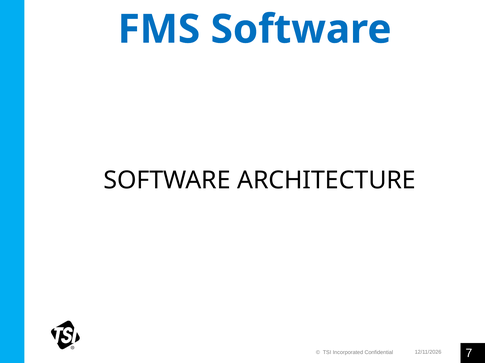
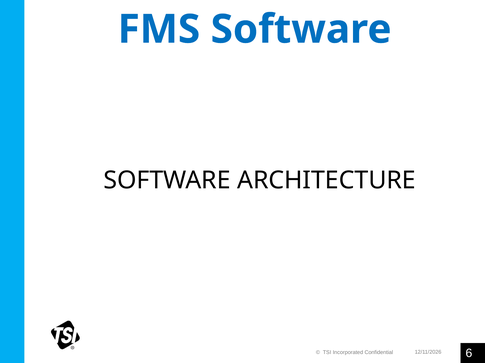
7: 7 -> 6 (469, 354)
